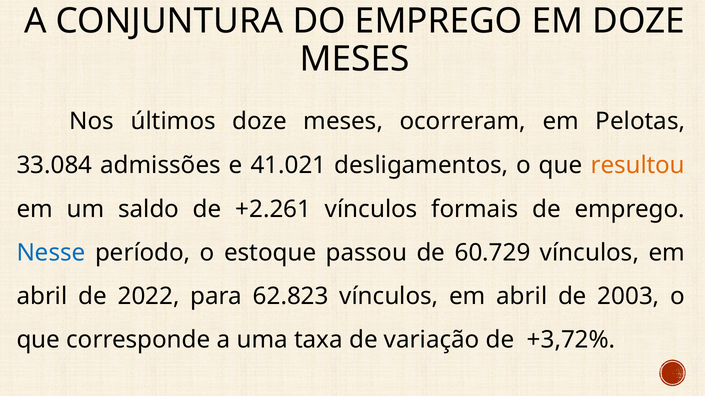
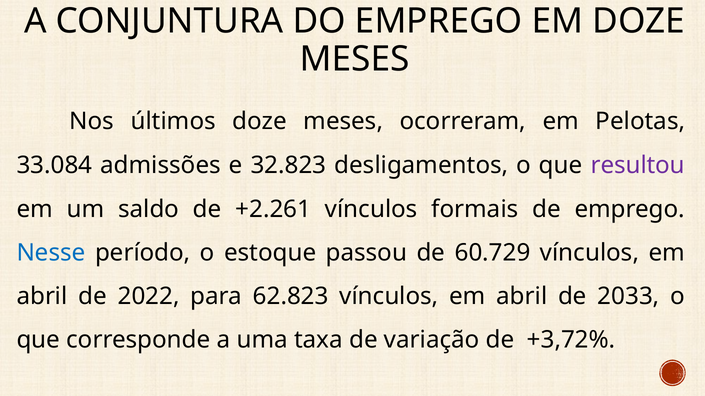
41.021: 41.021 -> 32.823 (288, 166)
resultou colour: orange -> purple (638, 166)
2003: 2003 -> 2033 (628, 297)
